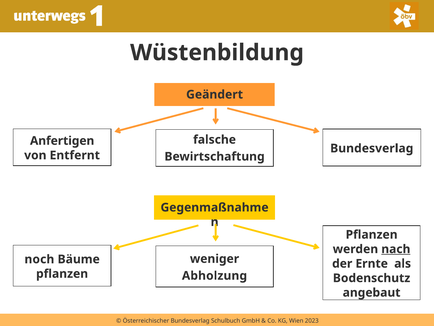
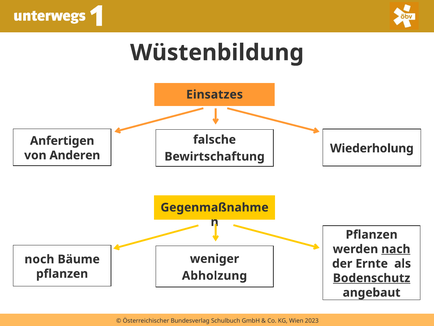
Geändert: Geändert -> Einsatzes (215, 94)
Bundesverlag: Bundesverlag -> Wiederholung (372, 148)
Entfernt: Entfernt -> Anderen (75, 155)
Bodenschutz underline: none -> present (372, 278)
